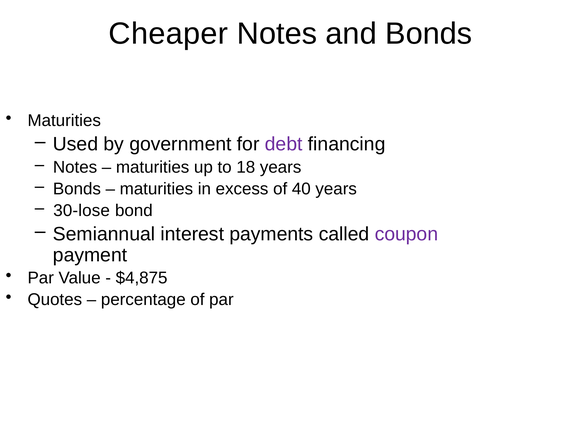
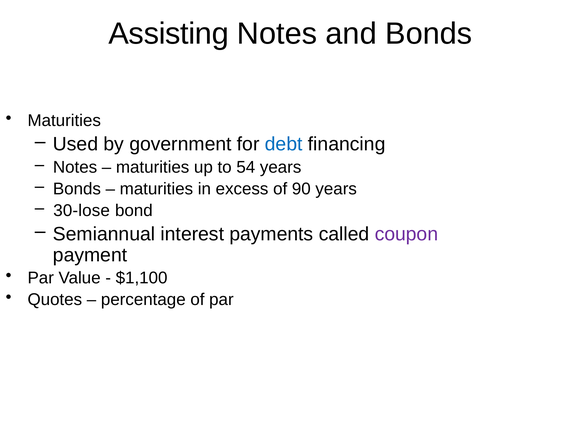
Cheaper: Cheaper -> Assisting (169, 34)
debt colour: purple -> blue (284, 144)
18: 18 -> 54 (246, 167)
40: 40 -> 90 (301, 189)
$4,875: $4,875 -> $1,100 (142, 278)
